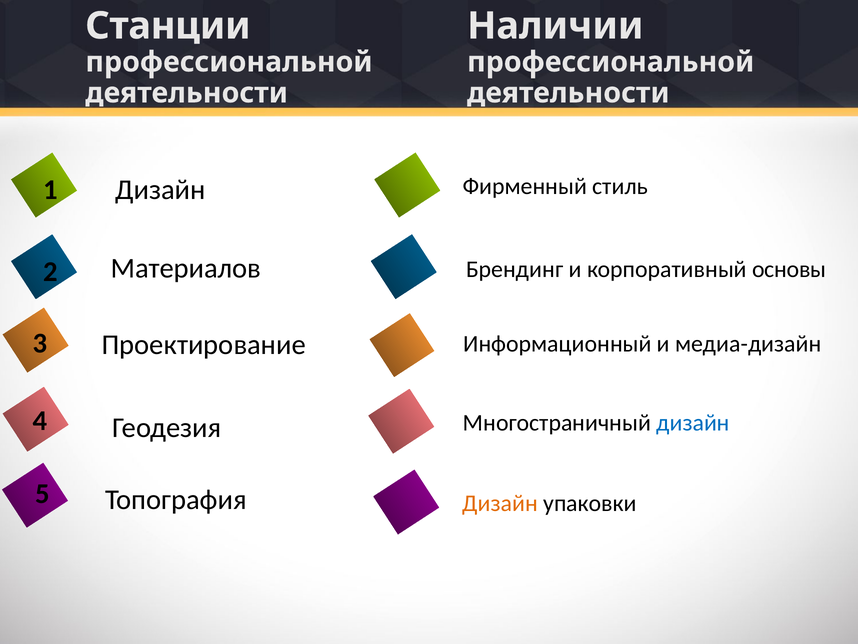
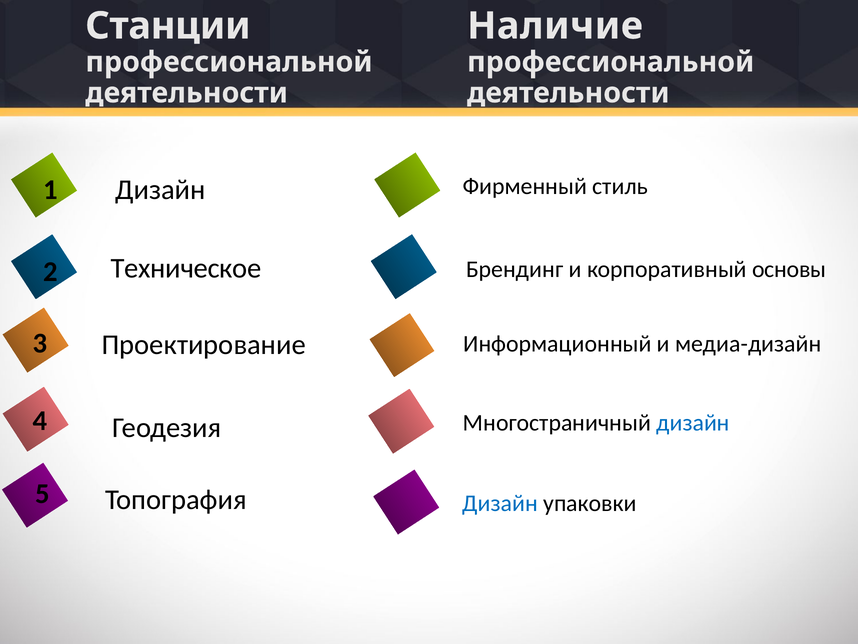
Наличии: Наличии -> Наличие (555, 26)
Материалов: Материалов -> Техническое (186, 268)
Дизайн colour: orange -> blue (500, 503)
